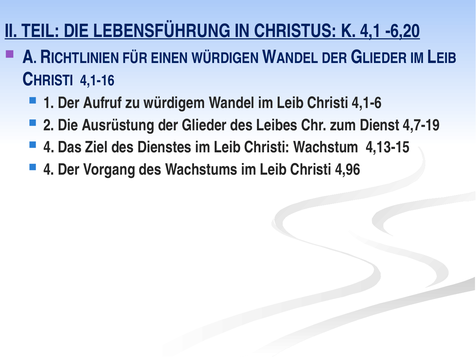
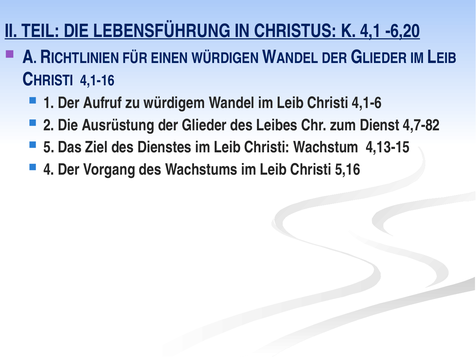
4,7-19: 4,7-19 -> 4,7-82 (421, 125)
4: 4 -> 5 (49, 147)
4,96: 4,96 -> 5,16 (348, 170)
